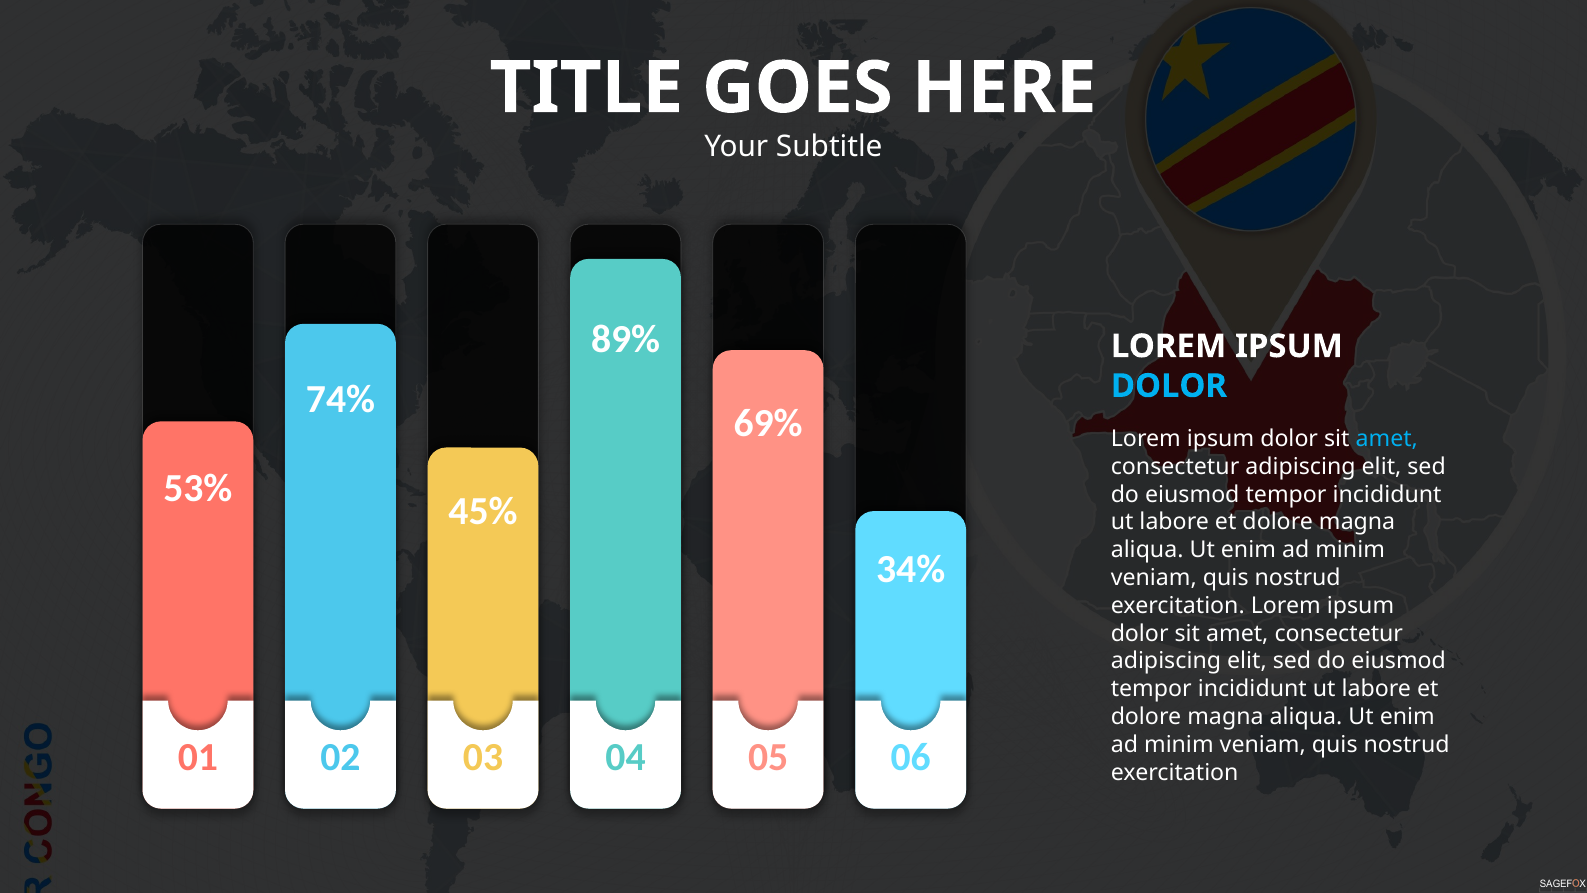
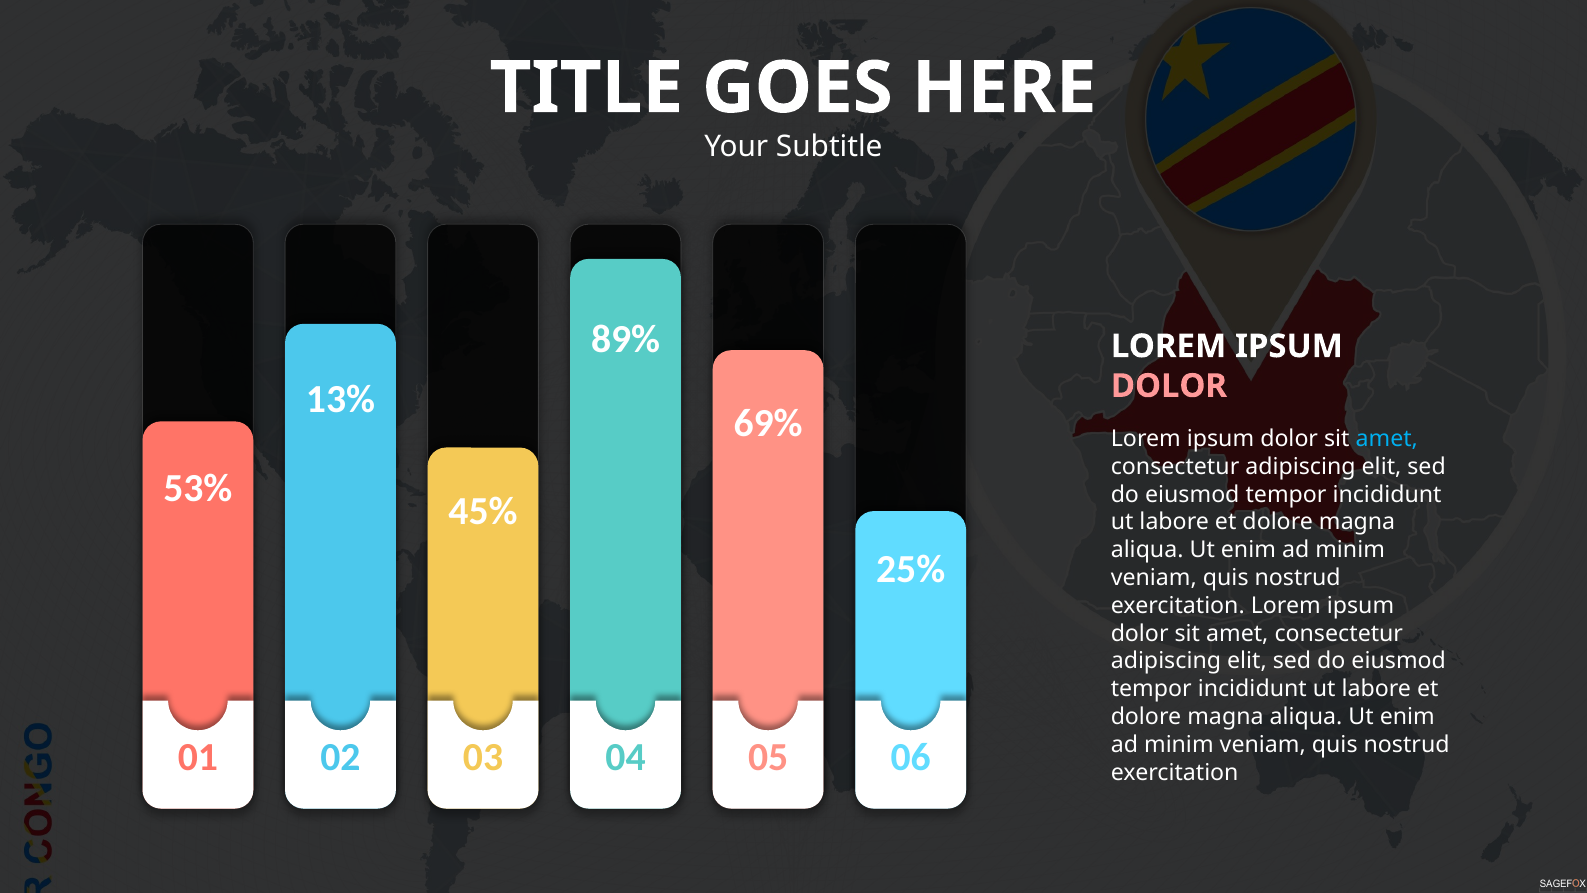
DOLOR colour: light blue -> pink (1169, 386)
74%: 74% -> 13% (340, 399)
34%: 34% -> 25% (911, 570)
